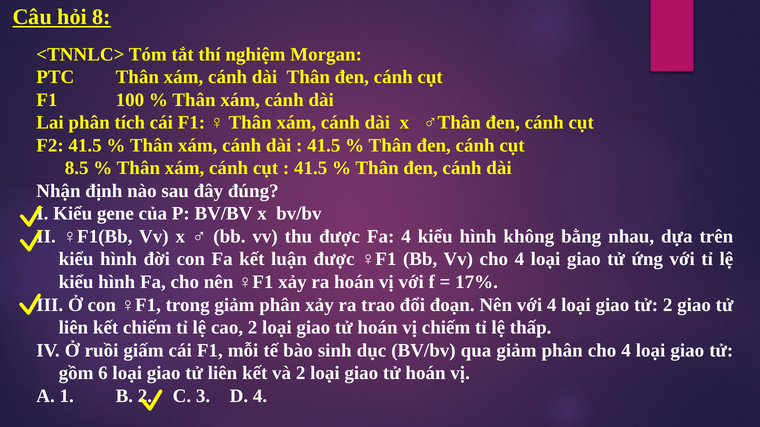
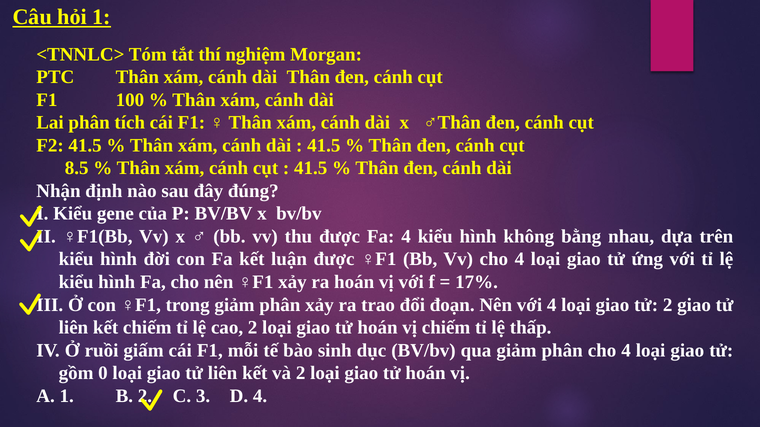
hỏi 8: 8 -> 1 (102, 17)
6: 6 -> 0 (103, 374)
